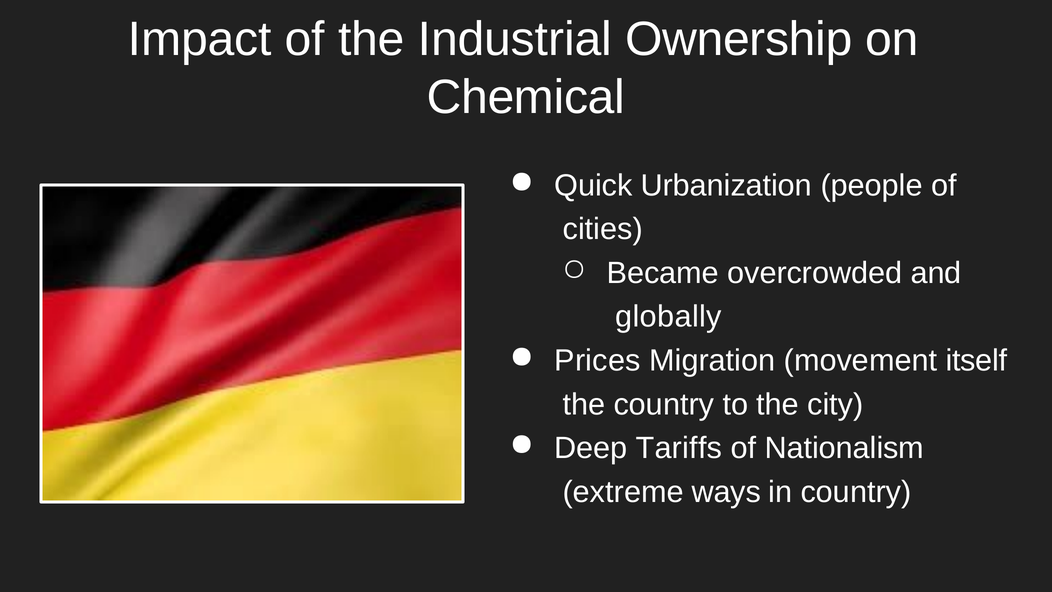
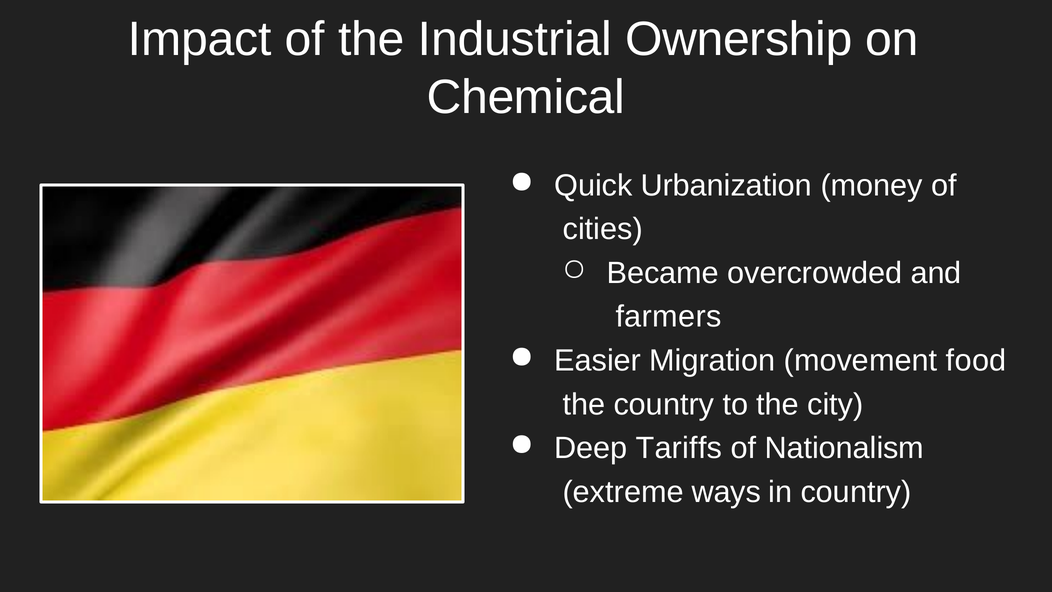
people: people -> money (872, 185)
globally: globally -> farmers (669, 317)
Prices: Prices -> Easier (598, 361)
itself: itself -> food (976, 361)
